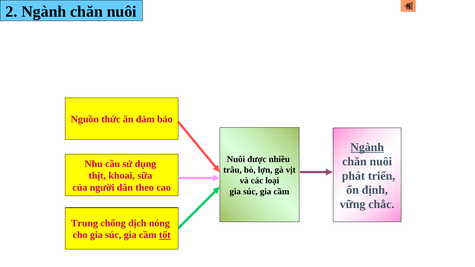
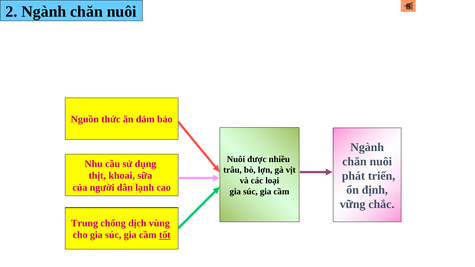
Ngành underline: present -> none (367, 147)
theo: theo -> lạnh (145, 188)
nóng: nóng -> vùng (159, 223)
